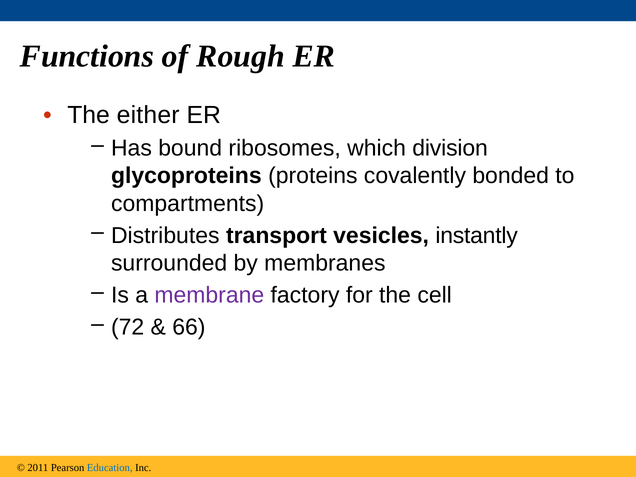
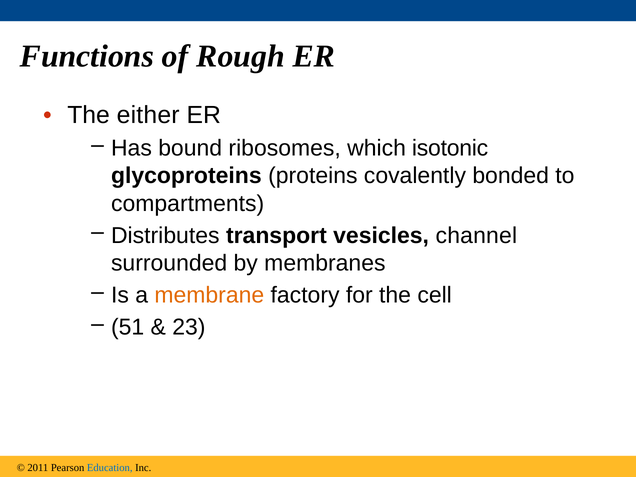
division: division -> isotonic (450, 148)
instantly: instantly -> channel (476, 236)
membrane colour: purple -> orange (209, 295)
72: 72 -> 51 (128, 327)
66: 66 -> 23 (189, 327)
